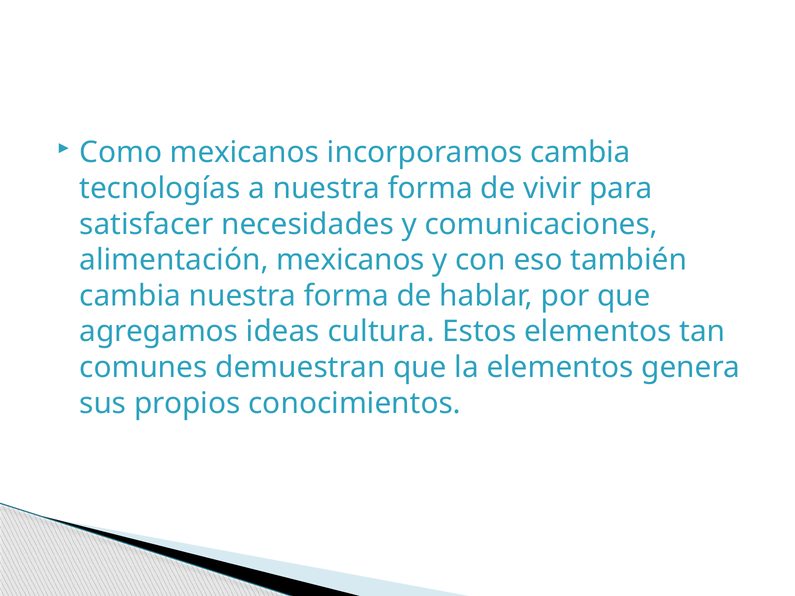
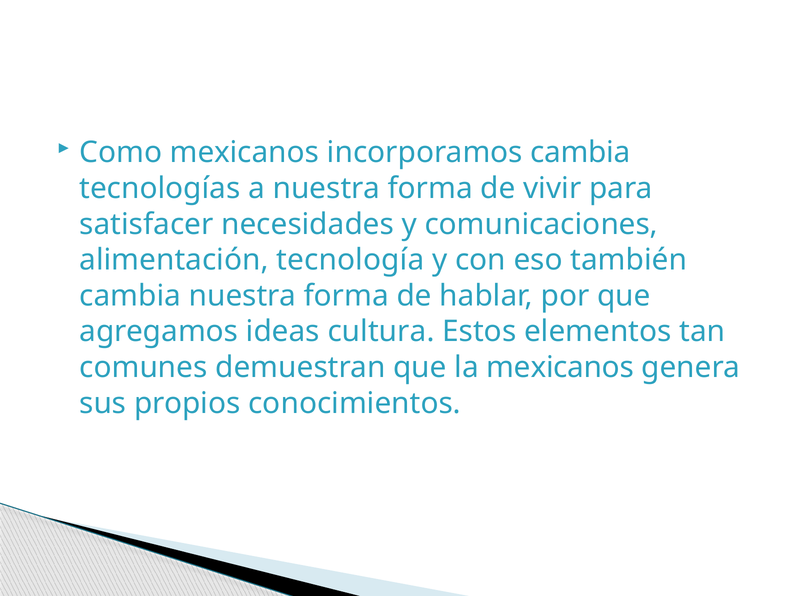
alimentación mexicanos: mexicanos -> tecnología (350, 260)
la elementos: elementos -> mexicanos (560, 368)
